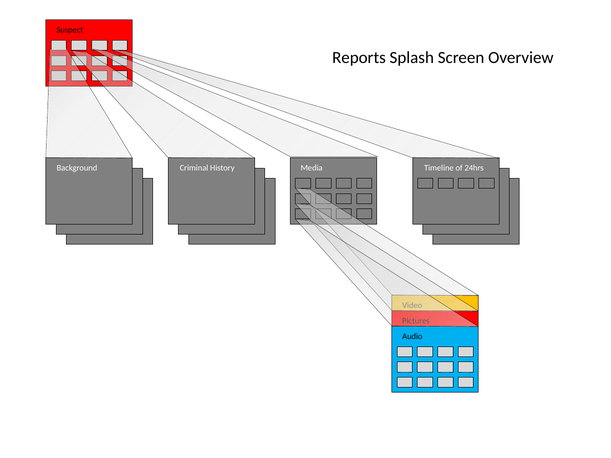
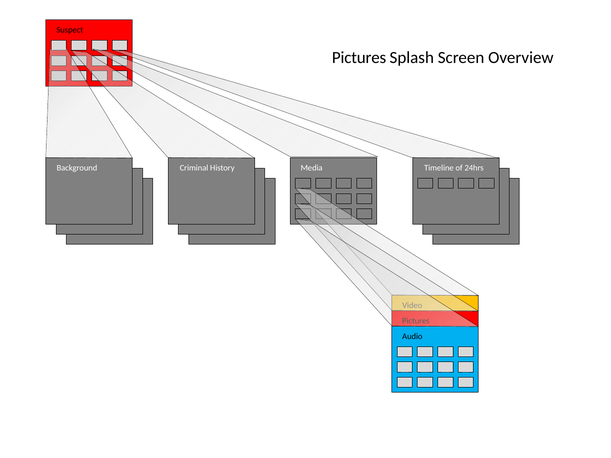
Reports: Reports -> Pictures (359, 58)
